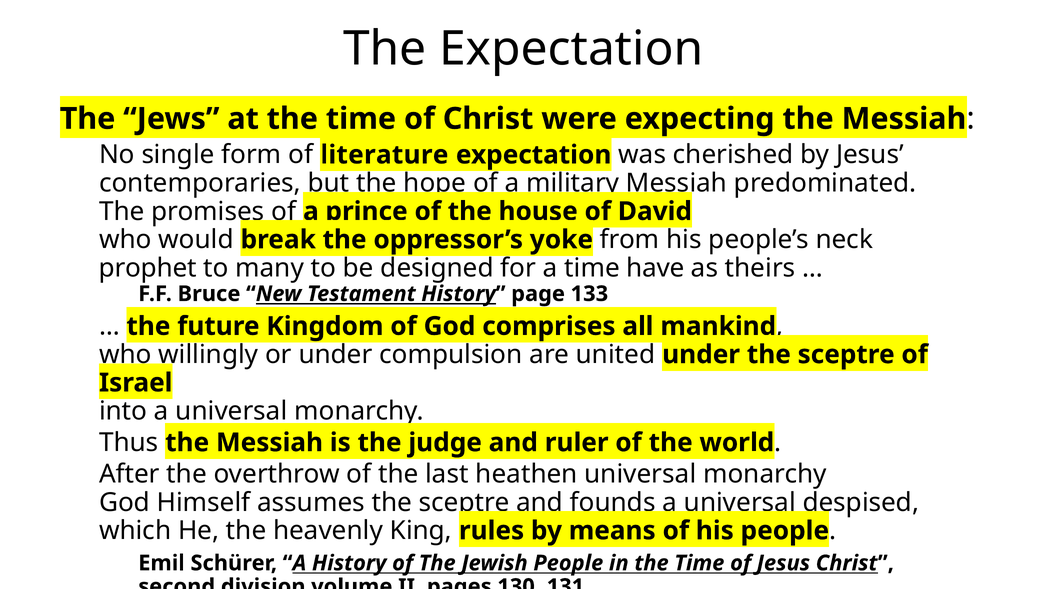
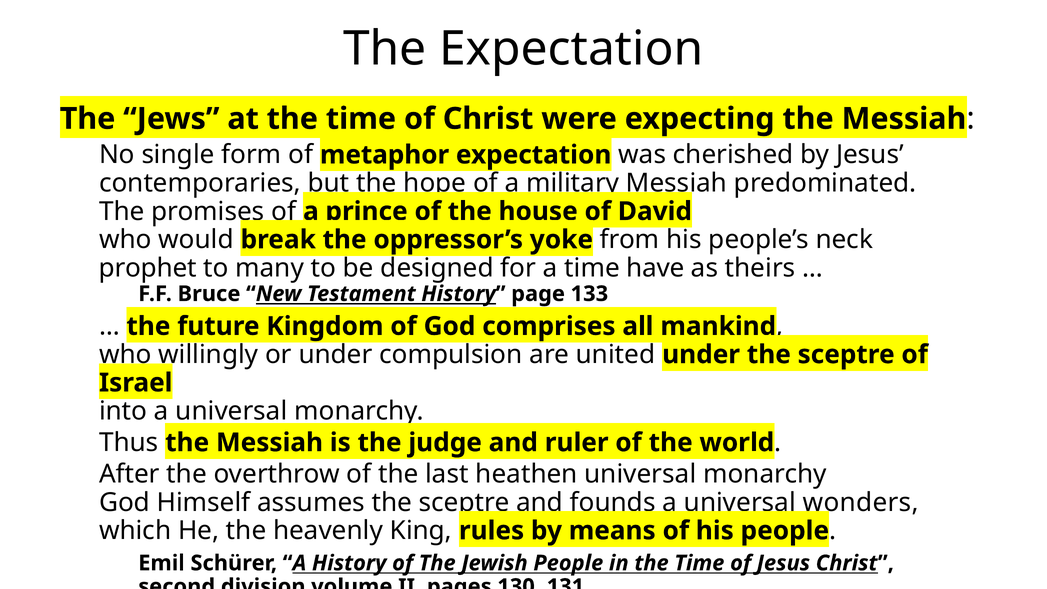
literature: literature -> metaphor (385, 155)
despised: despised -> wonders (861, 502)
